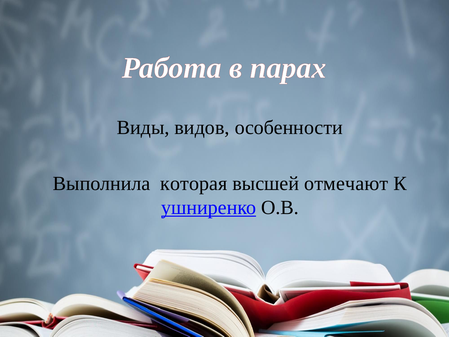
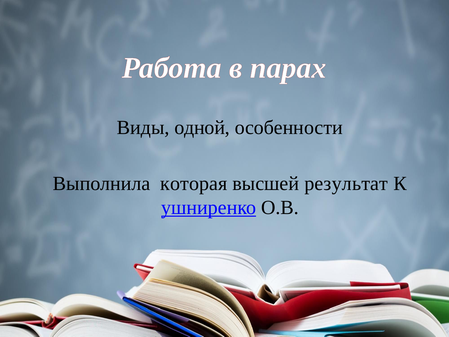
видов: видов -> одной (202, 127)
отмечают: отмечают -> результат (346, 183)
